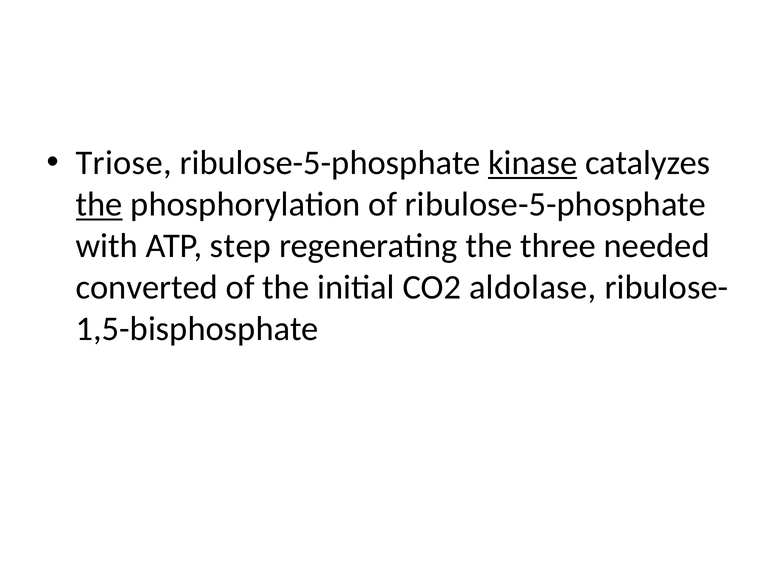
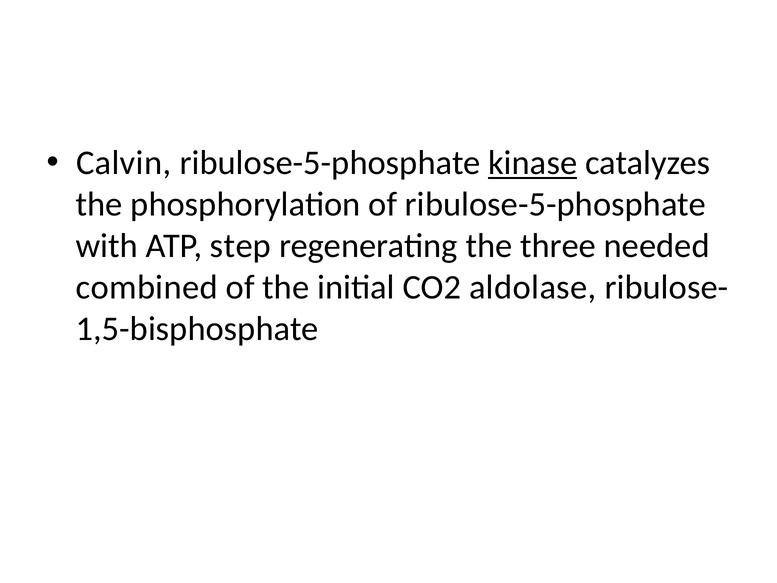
Triose: Triose -> Calvin (124, 163)
the underline: present -> none (99, 204)
converted: converted -> combined (147, 287)
